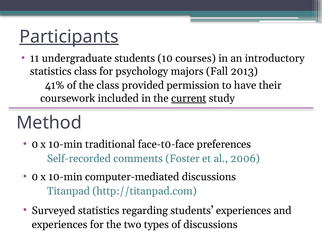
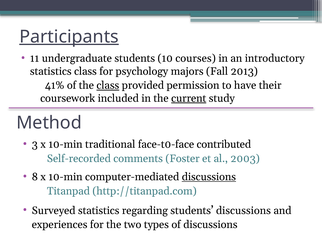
class underline: none -> present (108, 86)
0: 0 -> 3 (35, 145)
preferences: preferences -> contributed (224, 145)
2006: 2006 -> 2003 (245, 159)
0: 0 -> 8 (35, 177)
discussions underline: none -> present (209, 177)
students experiences: experiences -> discussions (243, 211)
